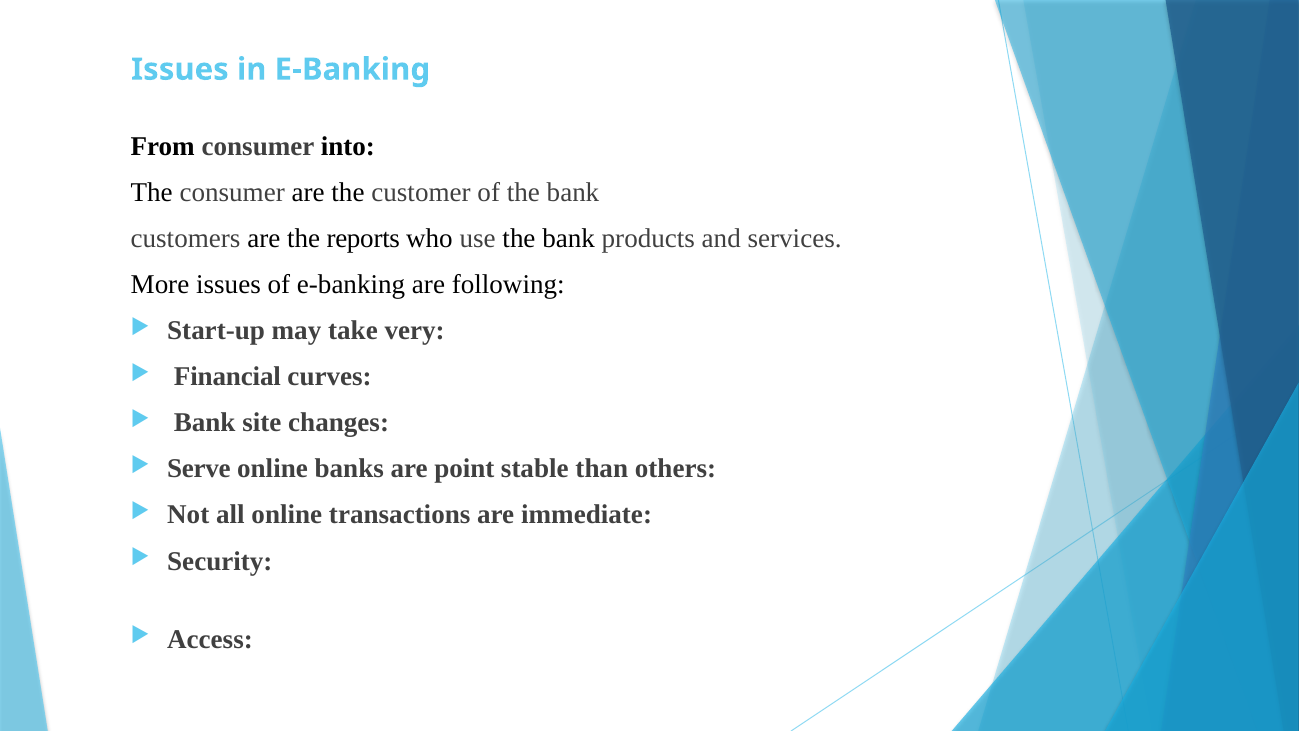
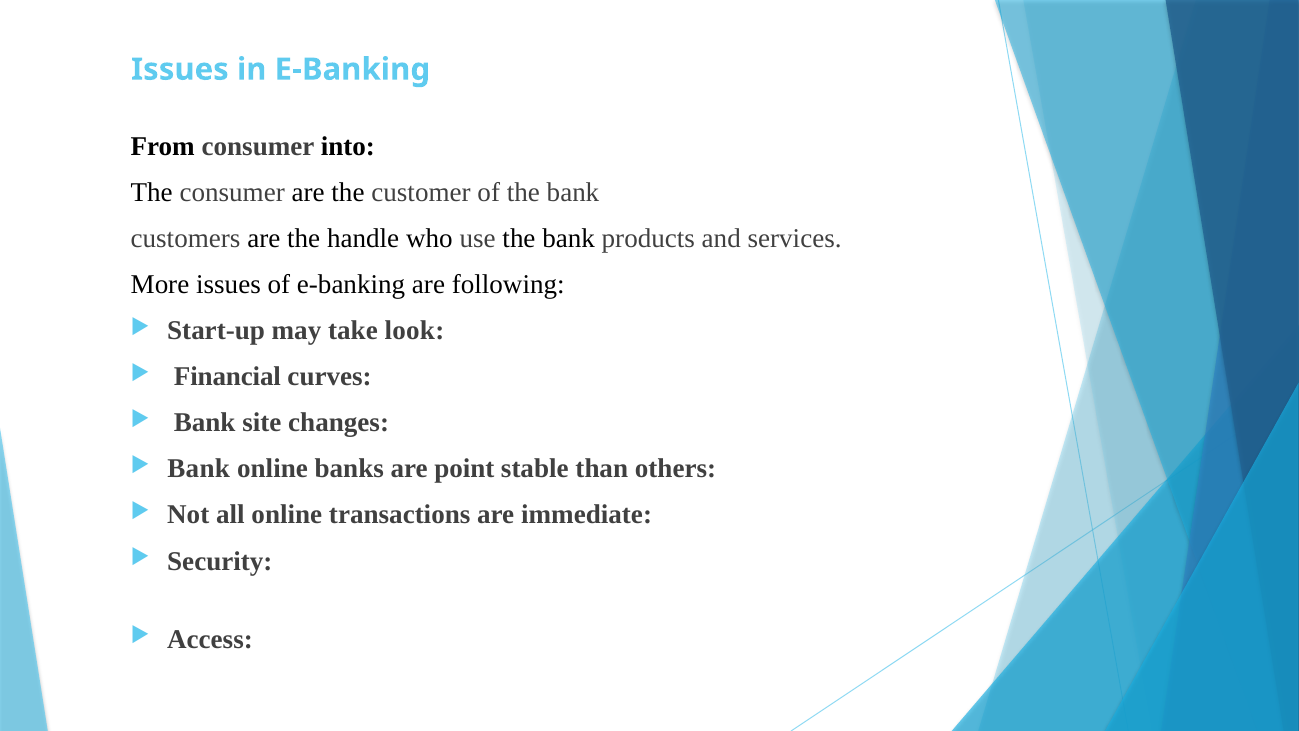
reports: reports -> handle (363, 239)
very: very -> look (414, 331)
Serve: Serve -> Bank (199, 469)
